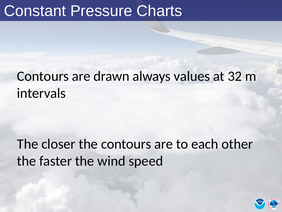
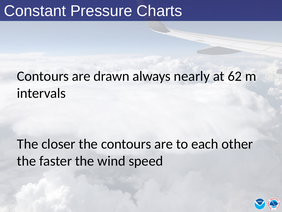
values: values -> nearly (192, 76)
32: 32 -> 62 (235, 76)
